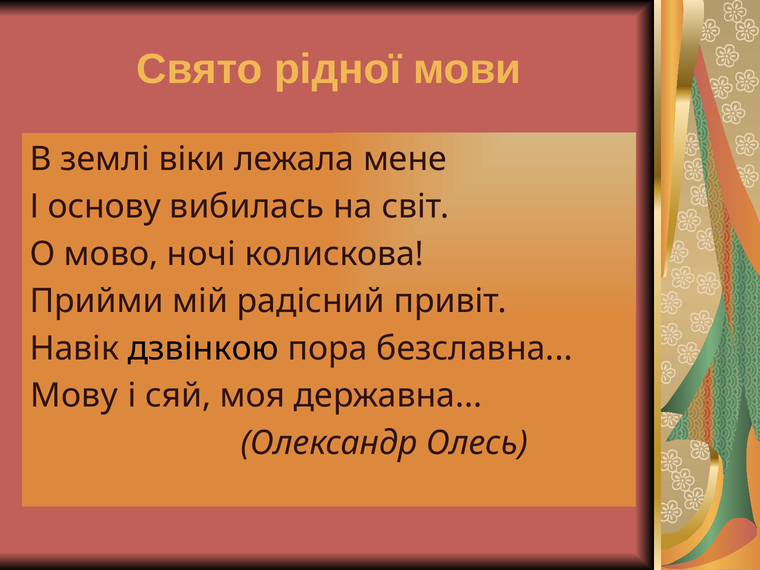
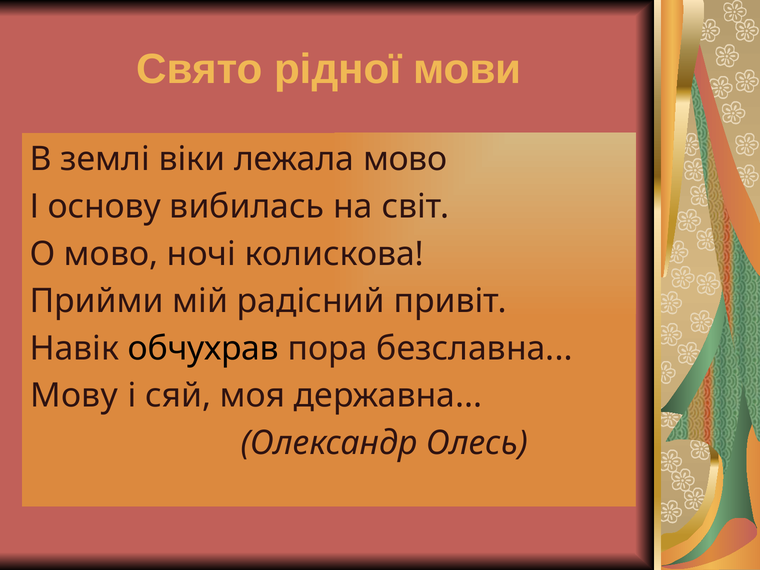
лежала мене: мене -> мово (405, 159)
дзвінкою: дзвінкою -> обчухрав (203, 349)
